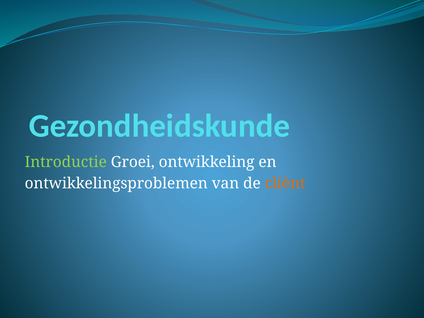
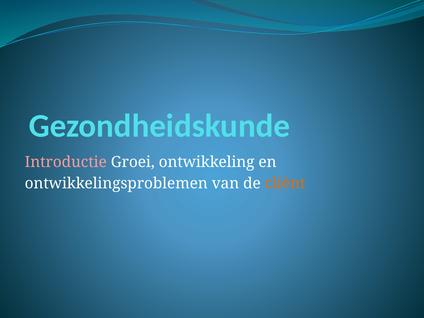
Introductie colour: light green -> pink (66, 162)
